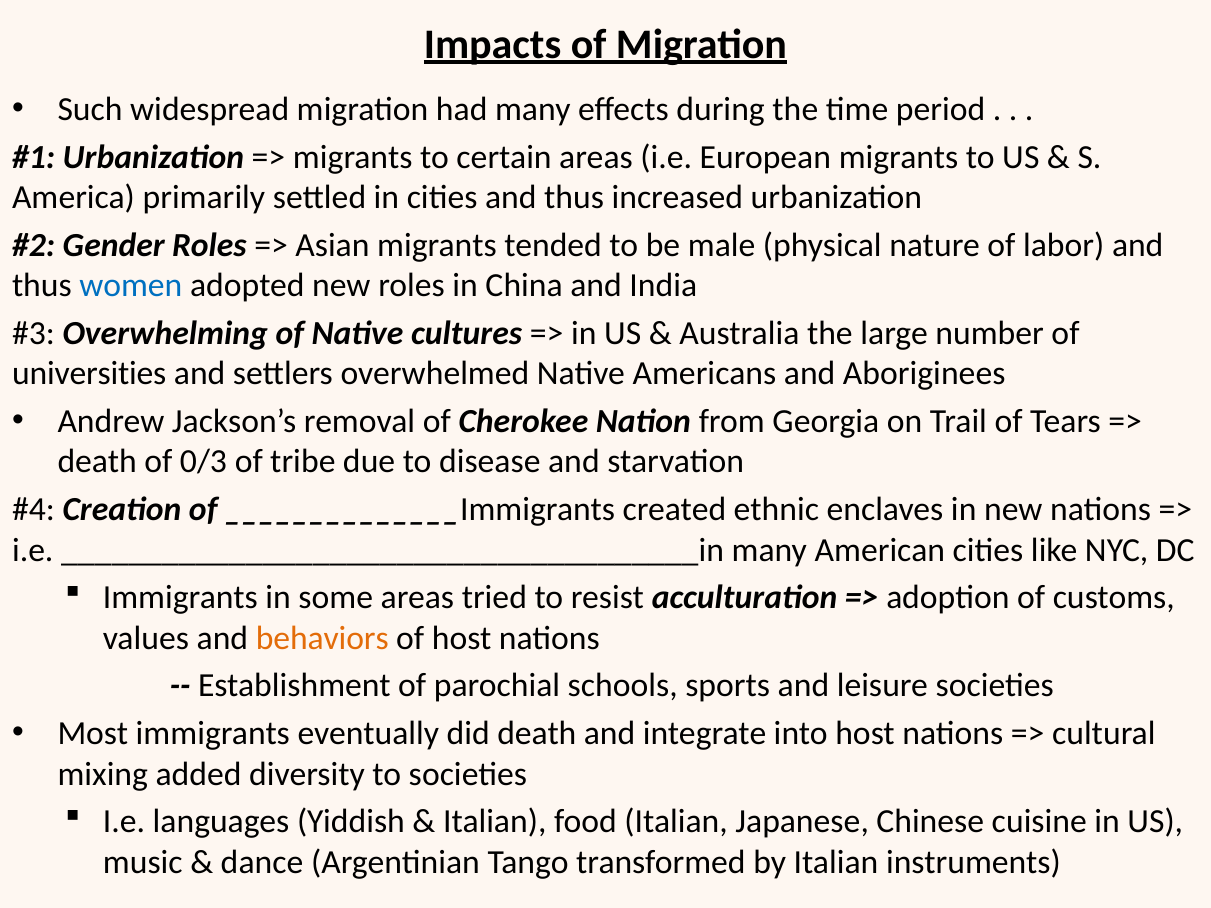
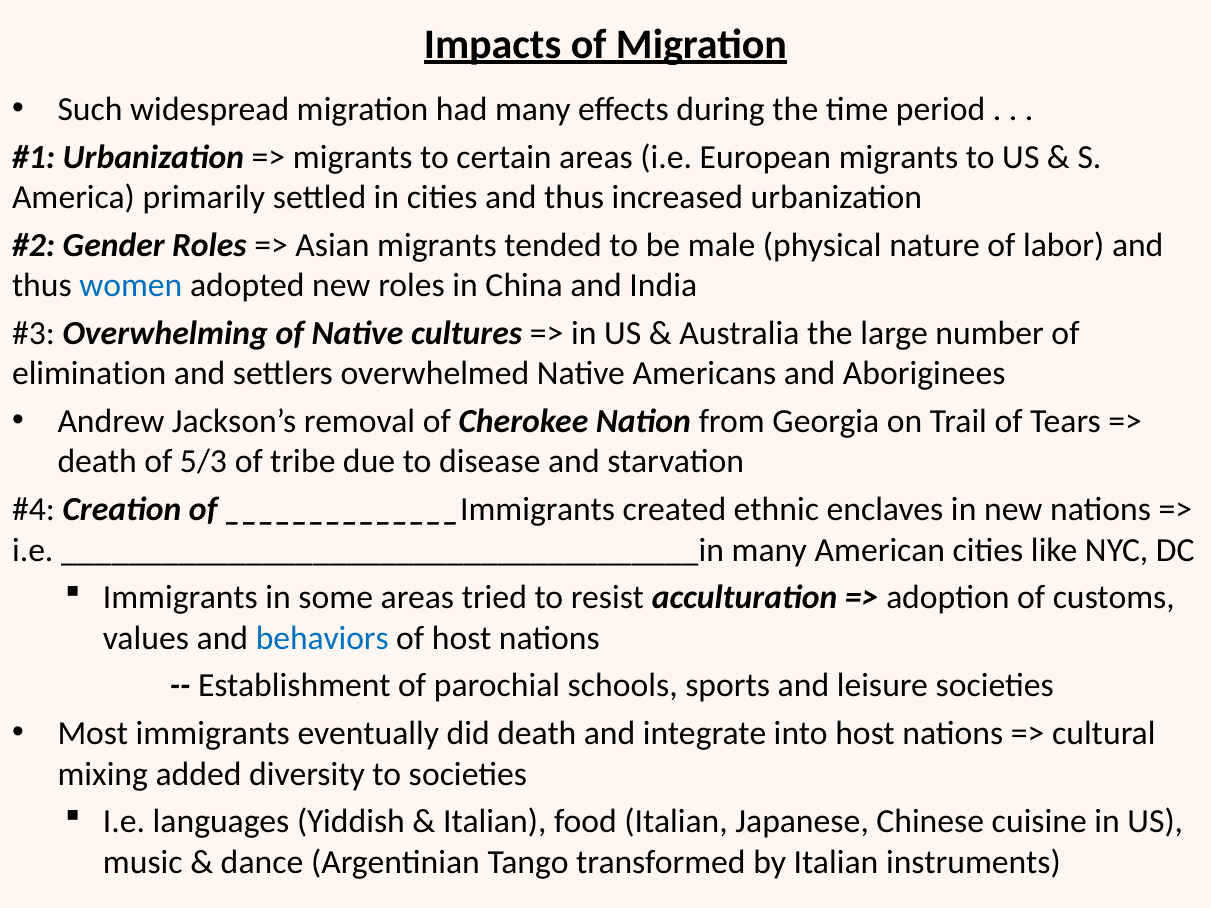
universities: universities -> elimination (89, 374)
0/3: 0/3 -> 5/3 (203, 462)
behaviors colour: orange -> blue (322, 638)
